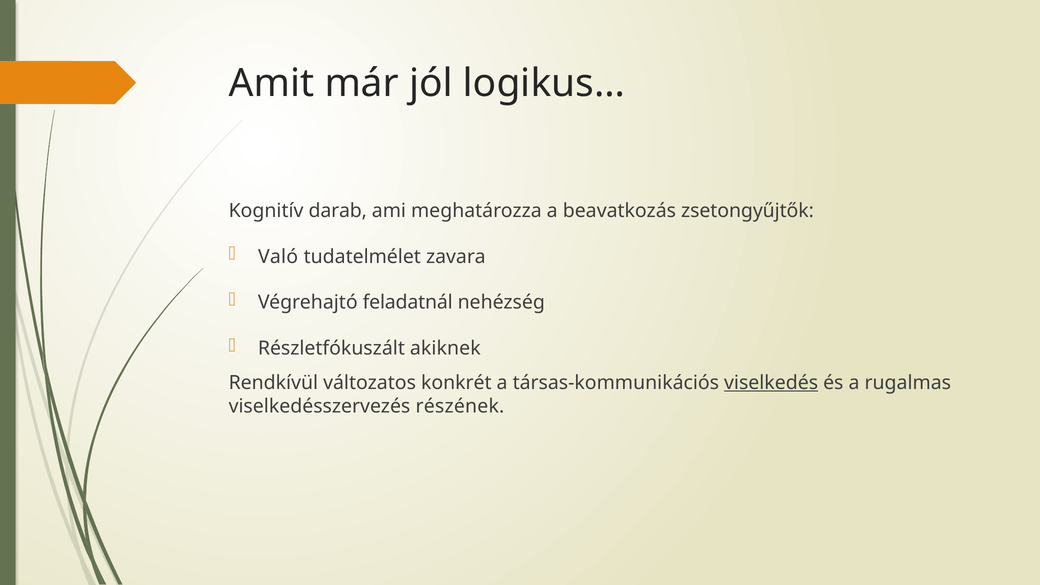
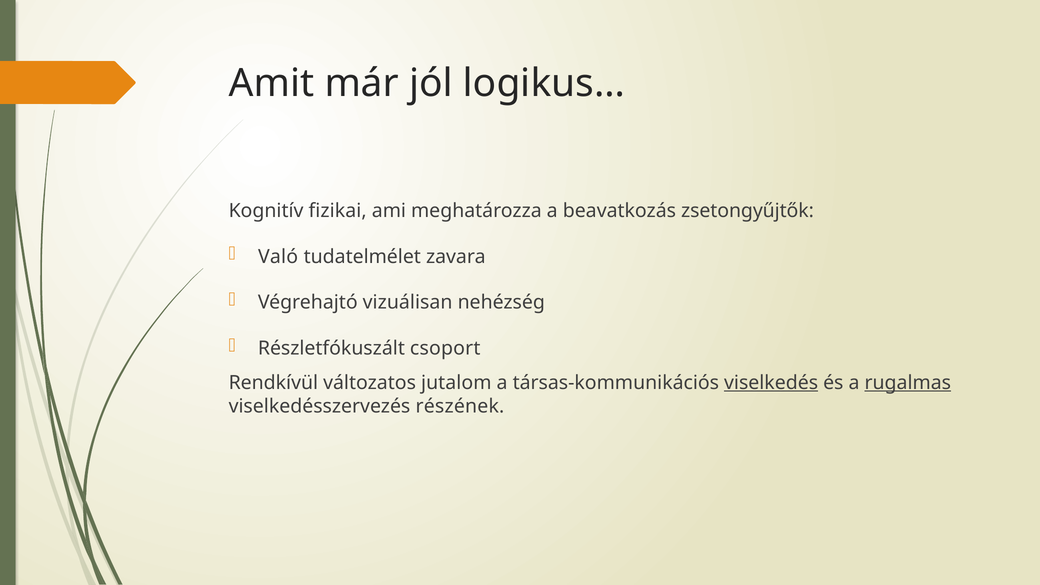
darab: darab -> fizikai (338, 211)
feladatnál: feladatnál -> vizuálisan (408, 303)
akiknek: akiknek -> csoport (445, 348)
konkrét: konkrét -> jutalom (456, 383)
rugalmas underline: none -> present (908, 383)
